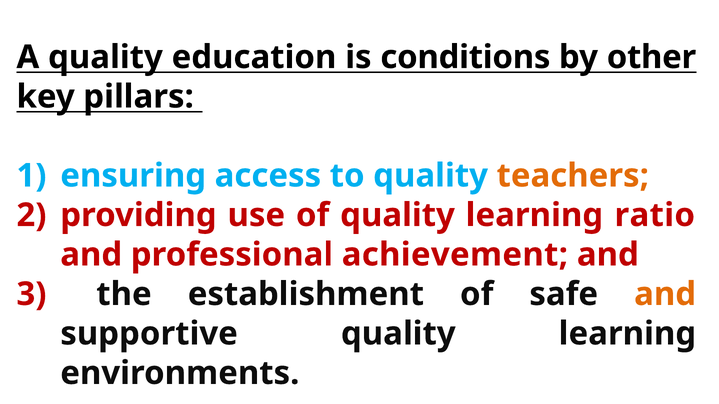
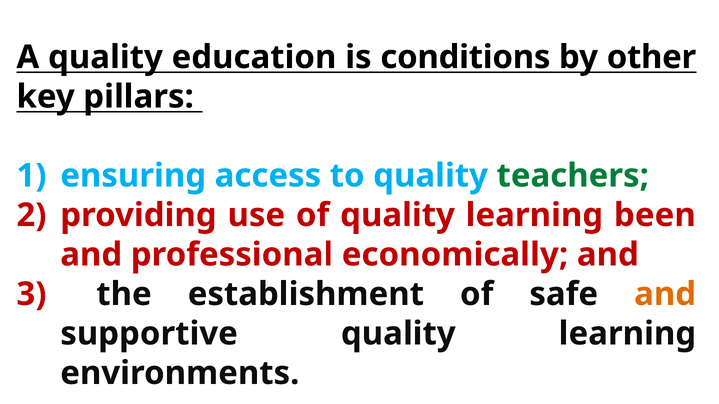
teachers colour: orange -> green (573, 176)
ratio: ratio -> been (655, 215)
achievement: achievement -> economically (455, 255)
